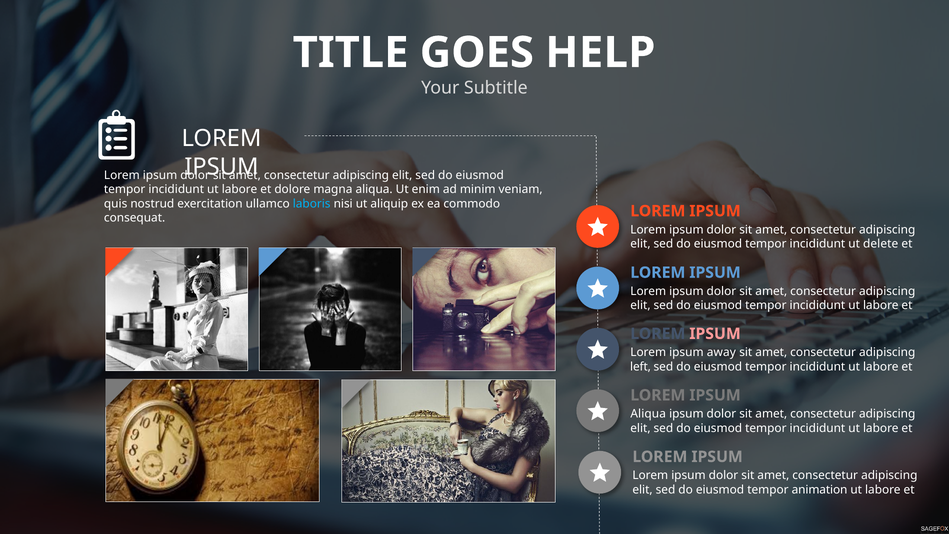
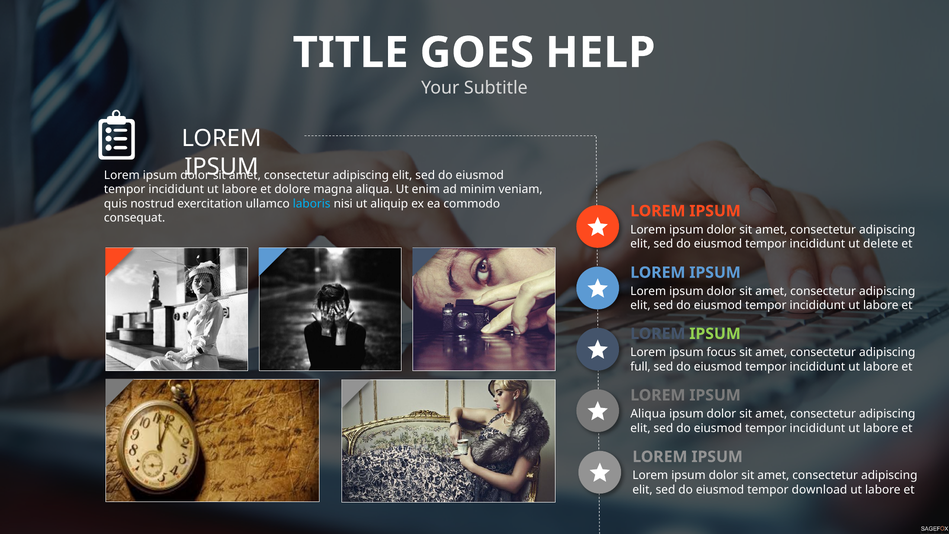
IPSUM colour: pink -> light green (715, 334)
away: away -> focus (721, 352)
left: left -> full (641, 367)
animation: animation -> download (819, 490)
